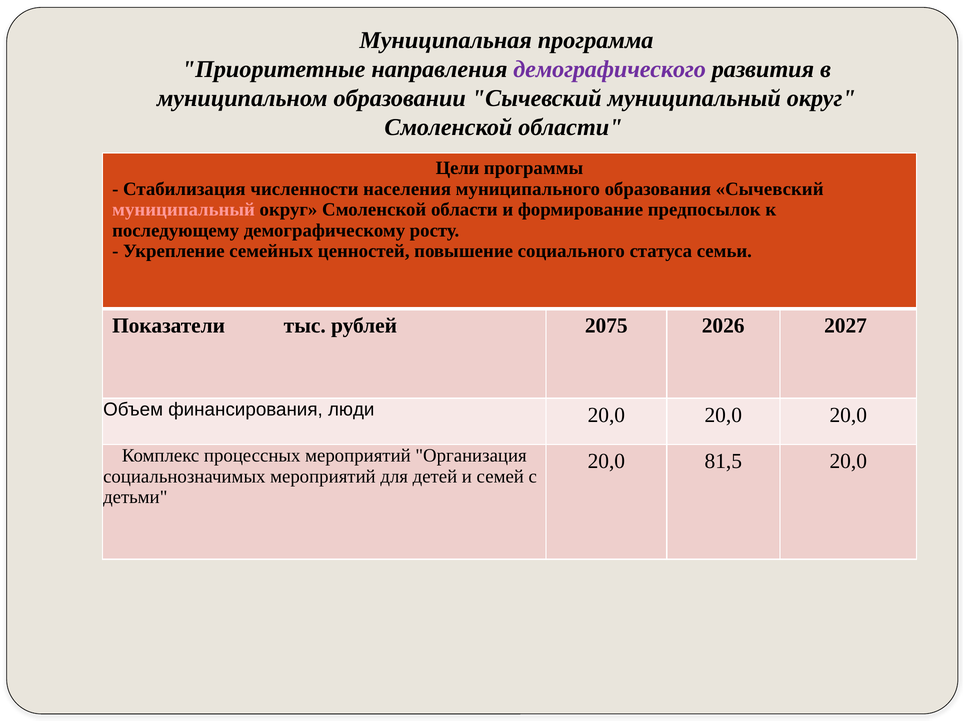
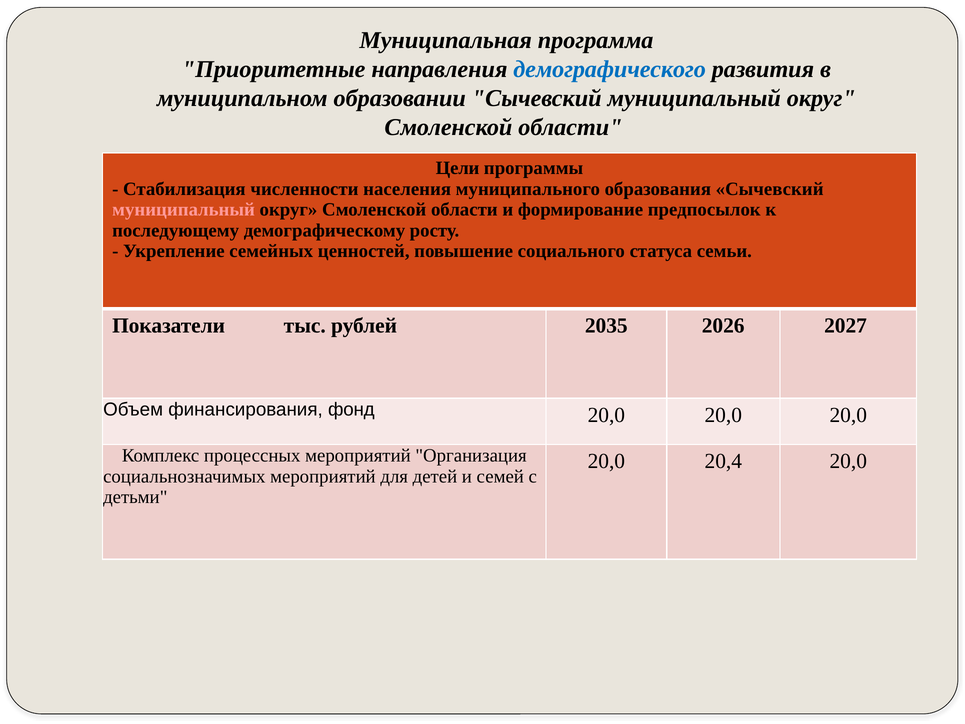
демографического colour: purple -> blue (610, 69)
2075: 2075 -> 2035 (606, 326)
люди: люди -> фонд (351, 410)
81,5: 81,5 -> 20,4 (723, 461)
